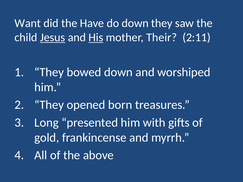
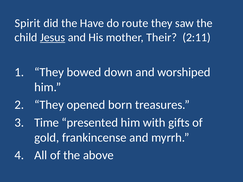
Want: Want -> Spirit (28, 23)
do down: down -> route (135, 23)
His underline: present -> none (96, 37)
Long: Long -> Time (47, 123)
